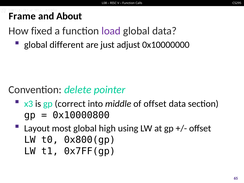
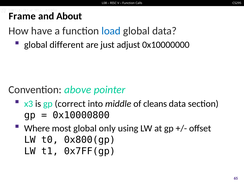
fixed: fixed -> have (42, 31)
load colour: purple -> blue (111, 31)
delete: delete -> above (78, 90)
of offset: offset -> cleans (155, 104)
Layout: Layout -> Where (37, 128)
high: high -> only (107, 128)
